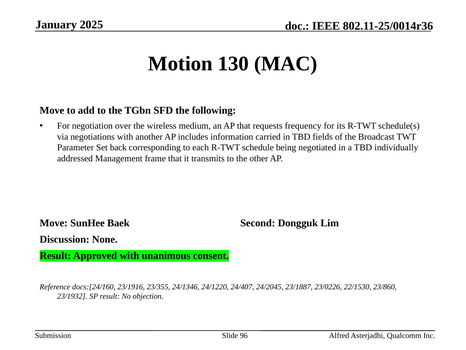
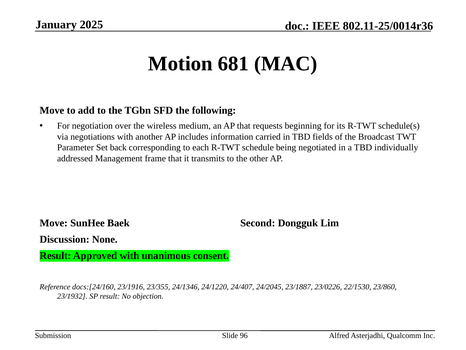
130: 130 -> 681 (233, 64)
frequency: frequency -> beginning (303, 126)
